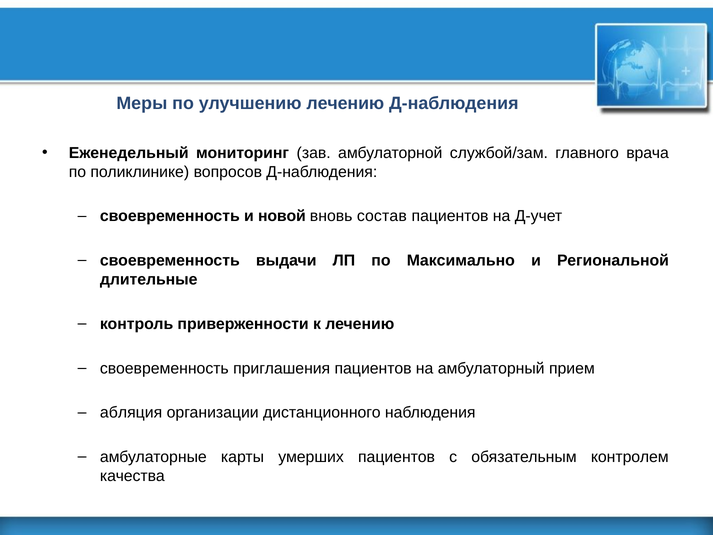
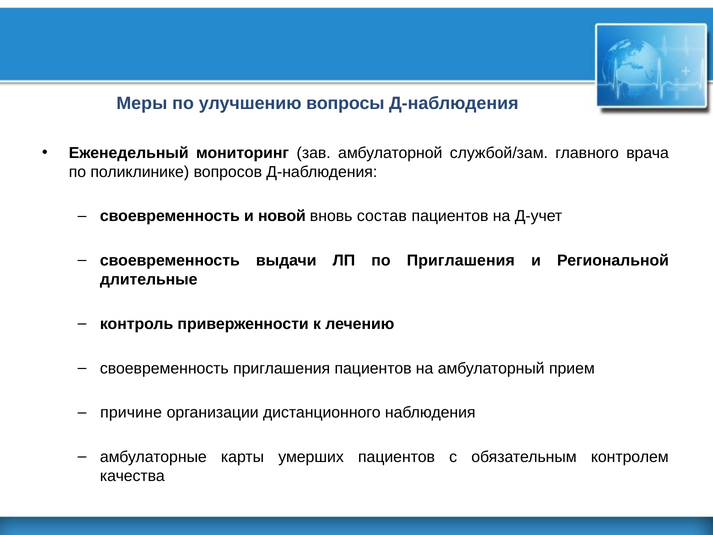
улучшению лечению: лечению -> вопросы (345, 103)
по Максимально: Максимально -> Приглашения (461, 260)
абляция: абляция -> причине (131, 413)
